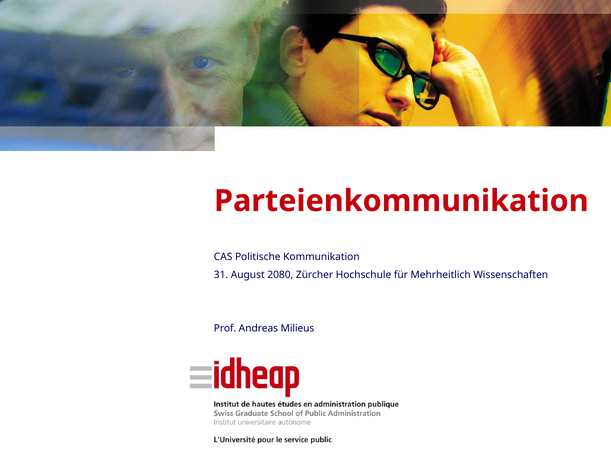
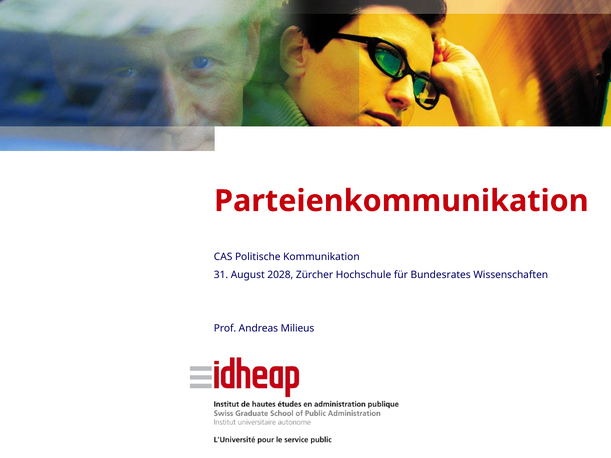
2080: 2080 -> 2028 (280, 275)
Mehrheitlich: Mehrheitlich -> Bundesrates (441, 275)
